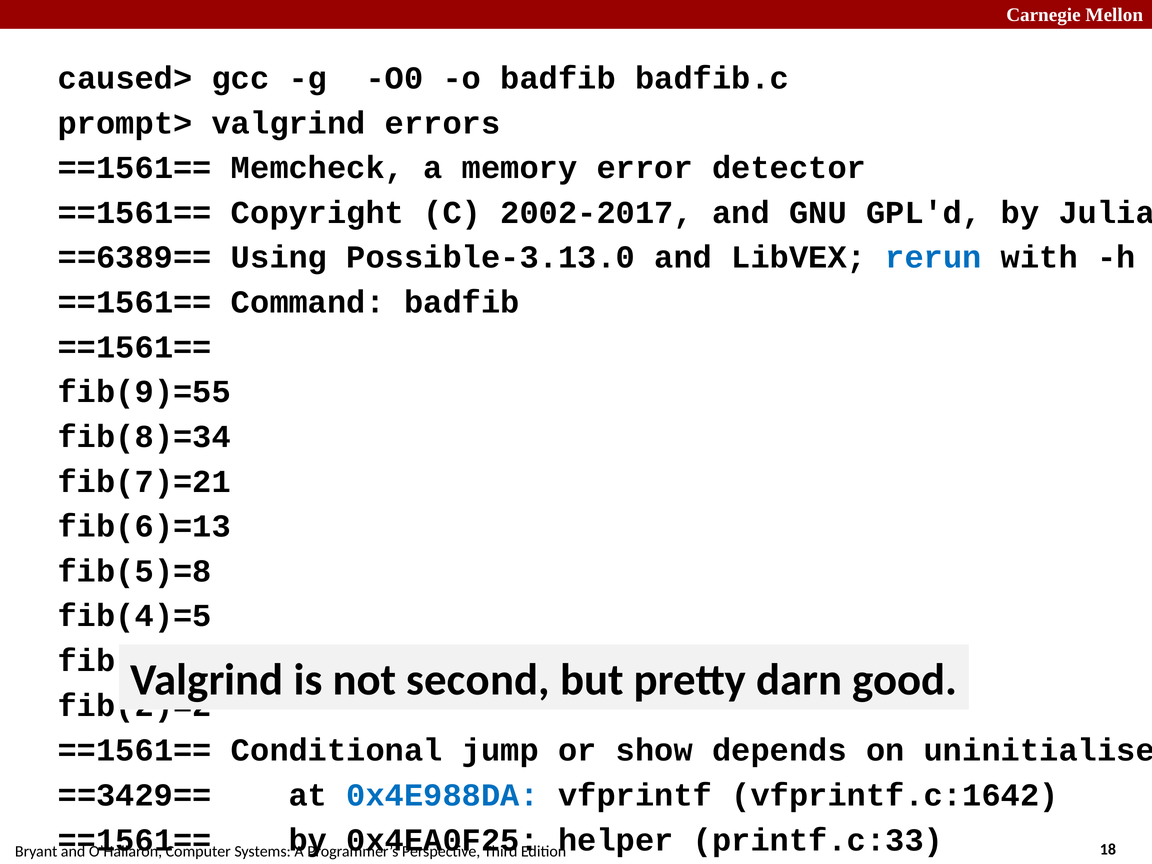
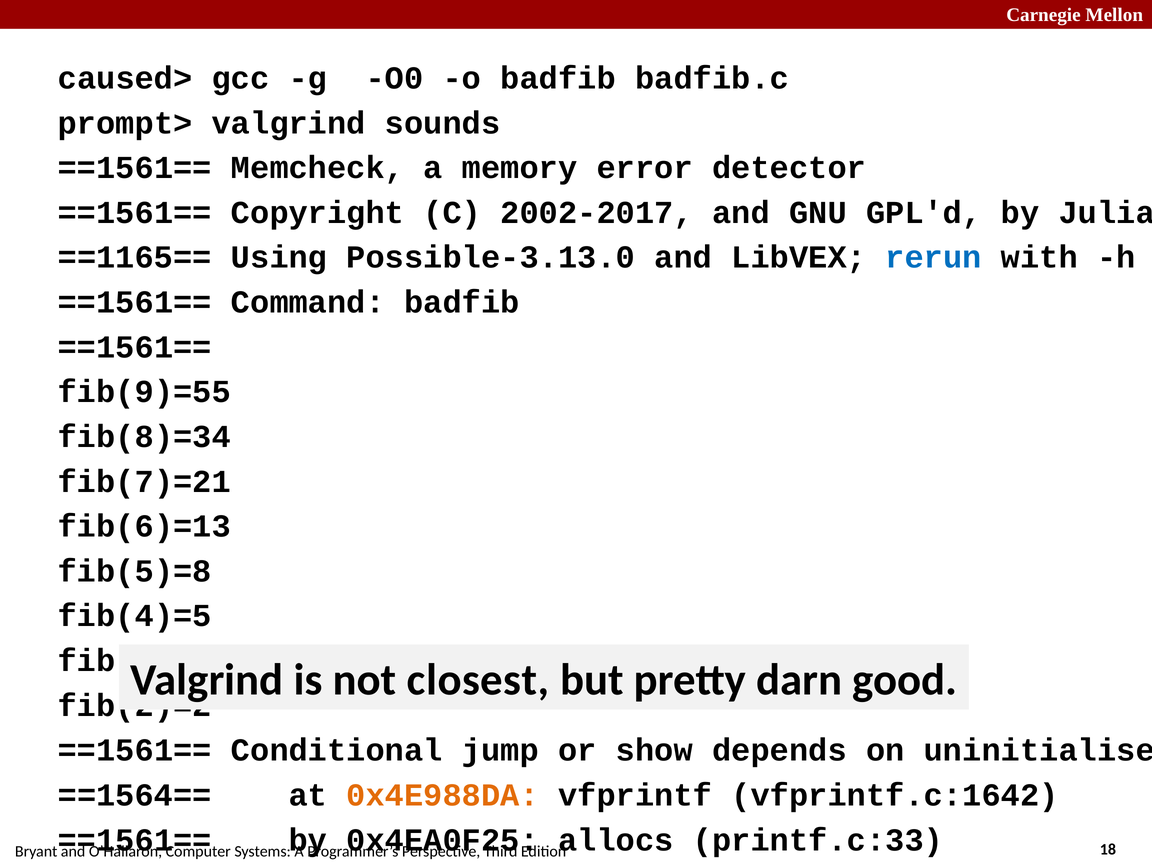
valgrind errors: errors -> sounds (443, 123)
==6389==: ==6389== -> ==1165== (135, 257)
second: second -> closest (478, 680)
==3429==: ==3429== -> ==1564== (135, 795)
0x4E988DA colour: blue -> orange (443, 795)
helper: helper -> allocs (616, 840)
